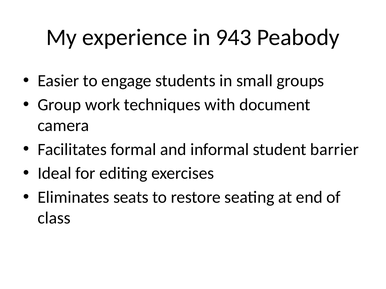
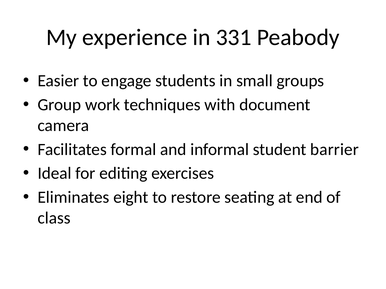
943: 943 -> 331 (234, 37)
seats: seats -> eight (131, 198)
